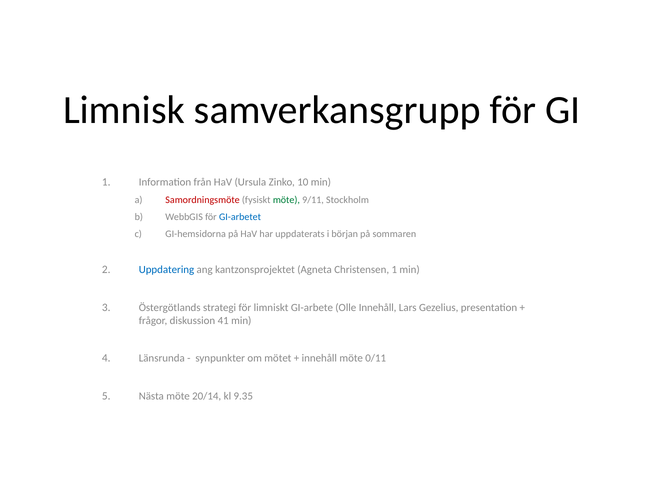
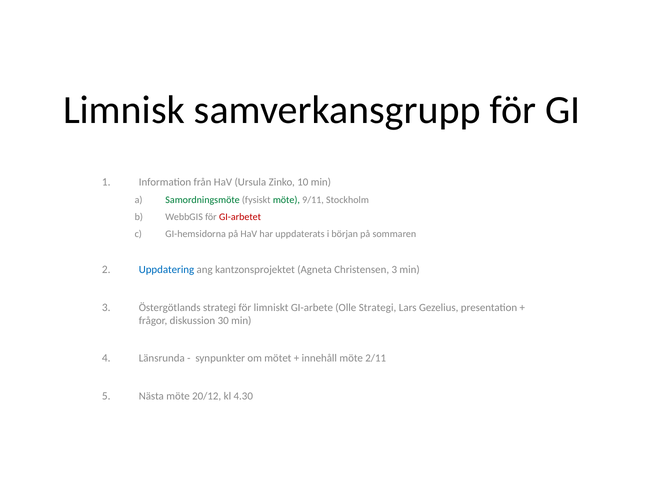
Samordningsmöte colour: red -> green (203, 200)
GI-arbetet colour: blue -> red (240, 217)
Christensen 1: 1 -> 3 (394, 270)
Olle Innehåll: Innehåll -> Strategi (378, 308)
41: 41 -> 30 (223, 321)
0/11: 0/11 -> 2/11 (376, 359)
20/14: 20/14 -> 20/12 (207, 396)
9.35: 9.35 -> 4.30 (243, 396)
